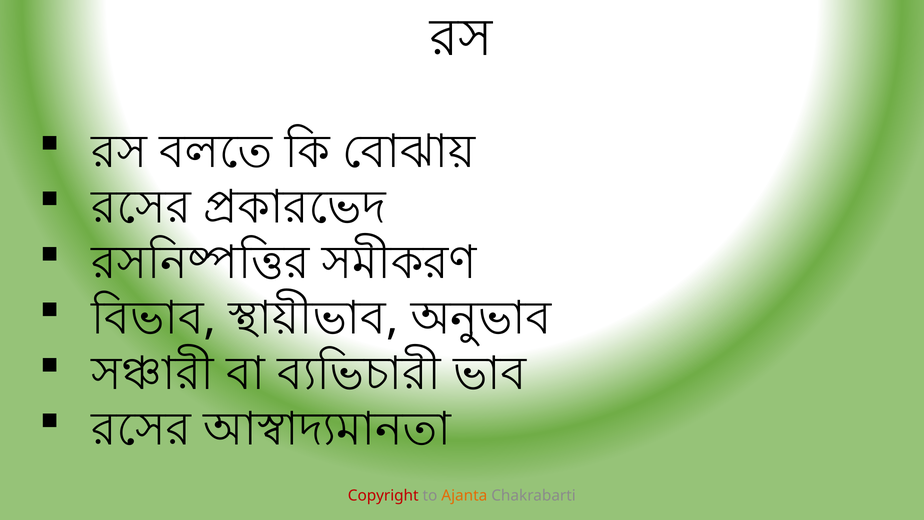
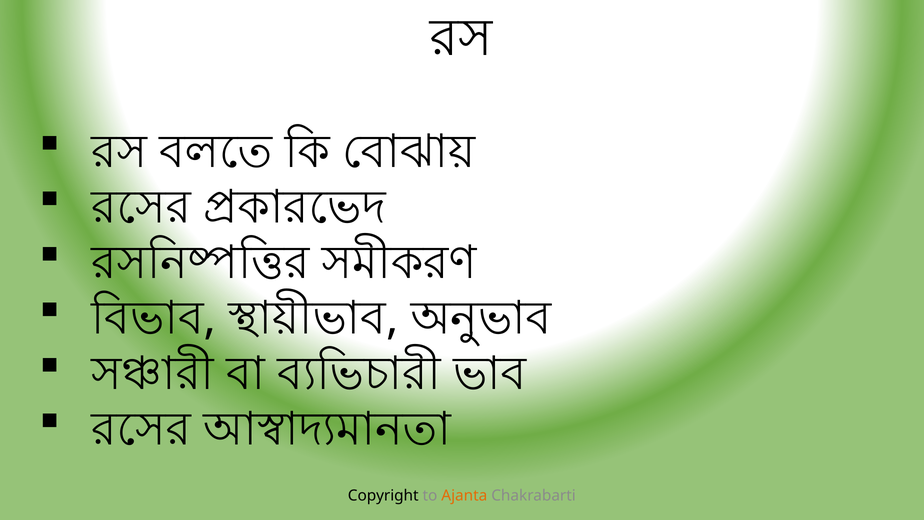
Copyright colour: red -> black (383, 495)
